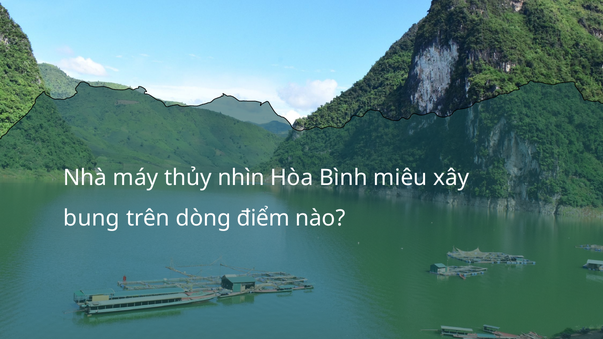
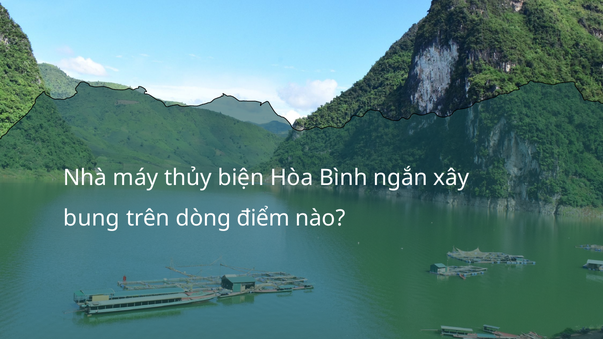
nhìn: nhìn -> biện (241, 178)
miêu: miêu -> ngắn (401, 178)
